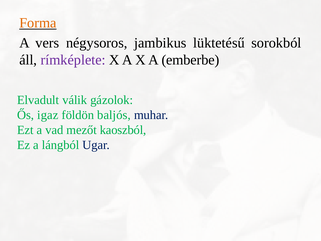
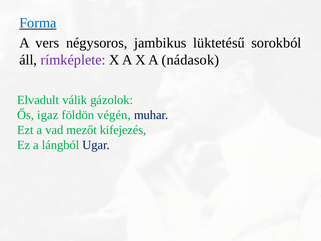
Forma colour: orange -> blue (38, 23)
emberbe: emberbe -> nádasok (190, 60)
baljós: baljós -> végén (114, 115)
kaoszból: kaoszból -> kifejezés (123, 130)
